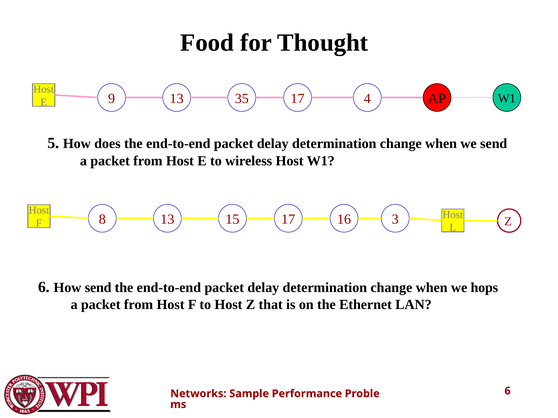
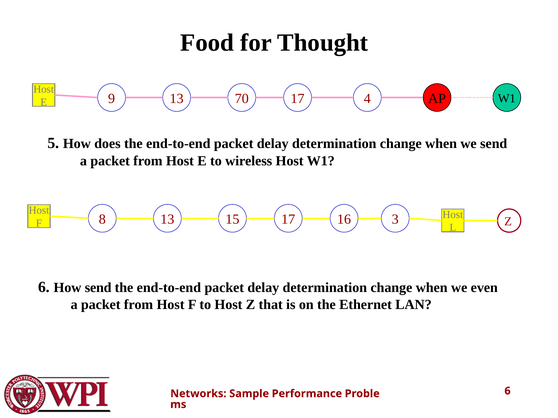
35: 35 -> 70 (242, 99)
hops: hops -> even (484, 288)
